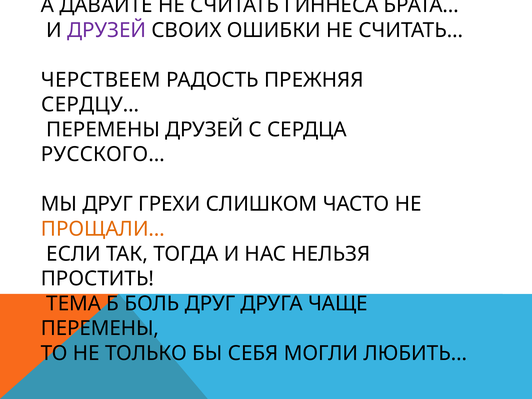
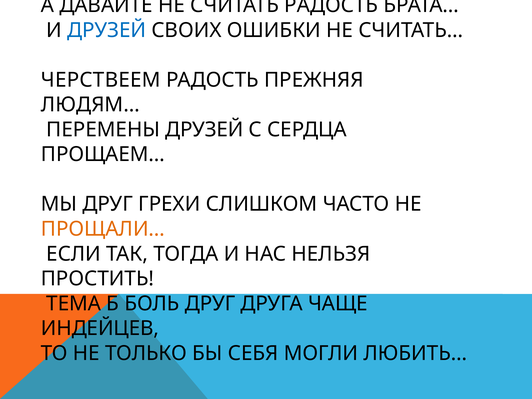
СЧИТАТЬ ГИННЕСА: ГИННЕСА -> РАДОСТЬ (331, 5)
ДРУЗЕЙ colour: purple -> blue (107, 30)
СЕРДЦУ…: СЕРДЦУ… -> ЛЮДЯМ… (90, 105)
РУССКОГО…: РУССКОГО… -> ПРОЩАЕМ… (103, 154)
ПЕРЕМЕНЫ: ПЕРЕМЕНЫ -> ИНДЕЙЦЕВ (100, 328)
